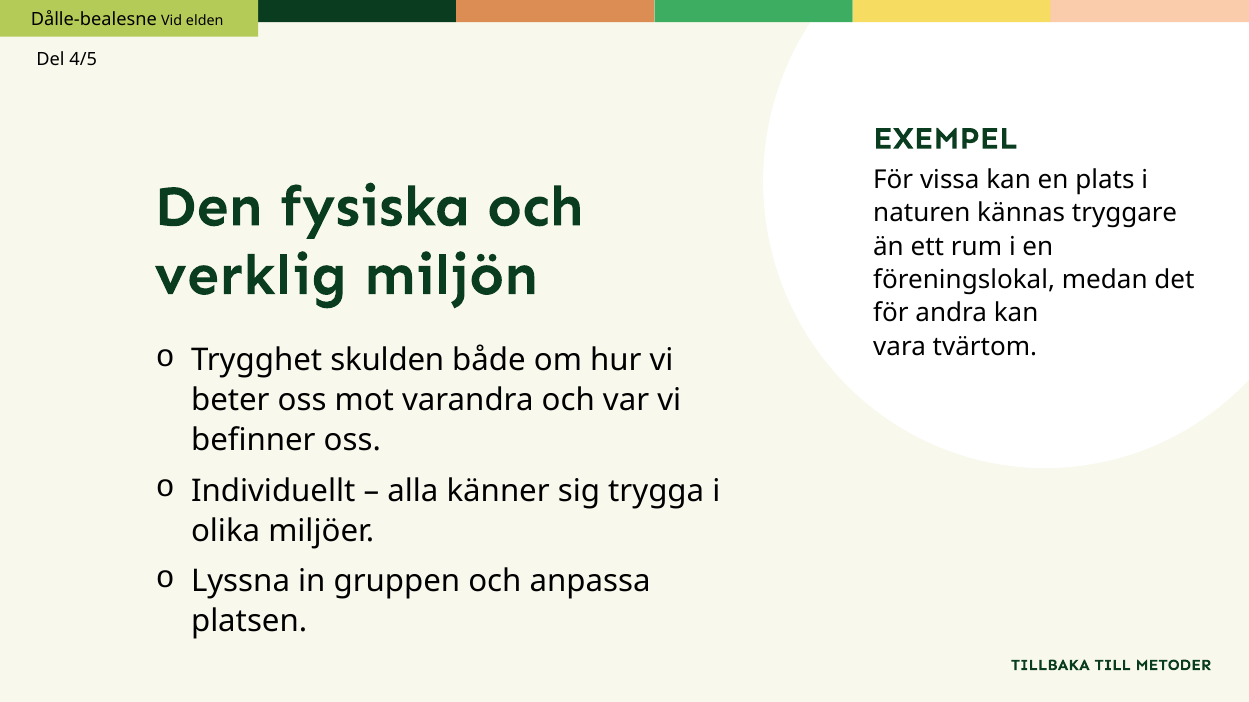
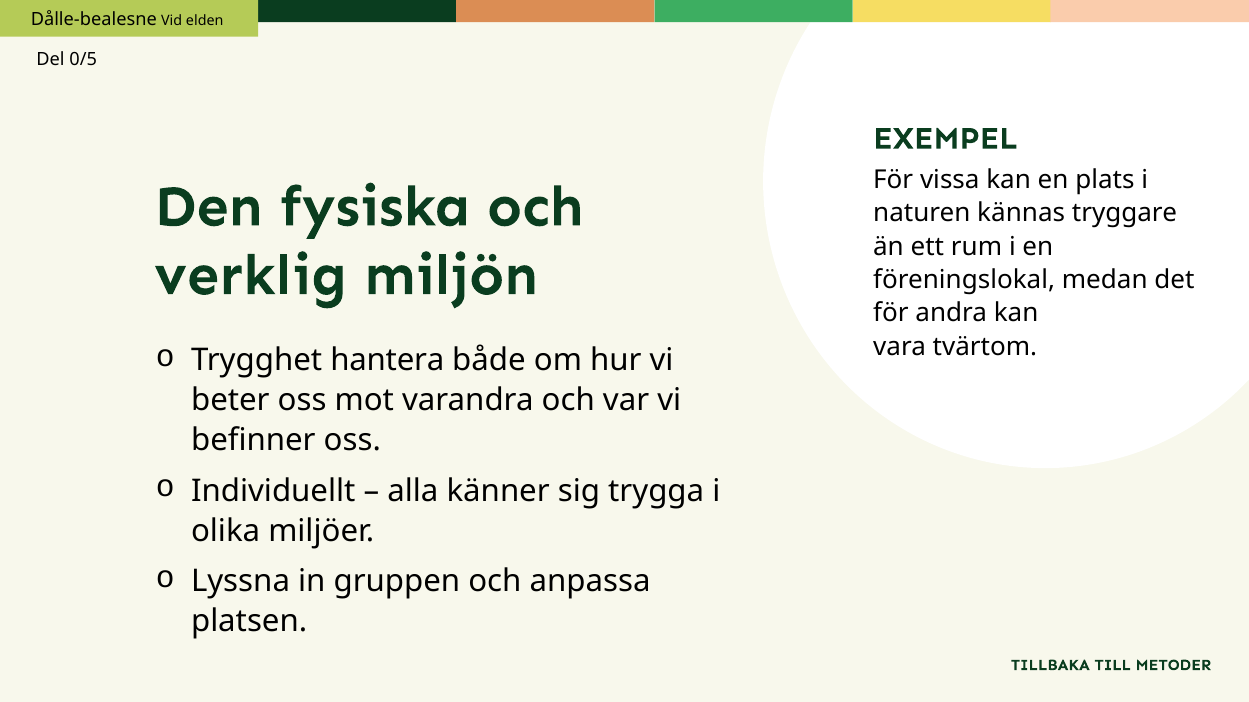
4/5: 4/5 -> 0/5 (83, 60)
skulden: skulden -> hantera (387, 360)
